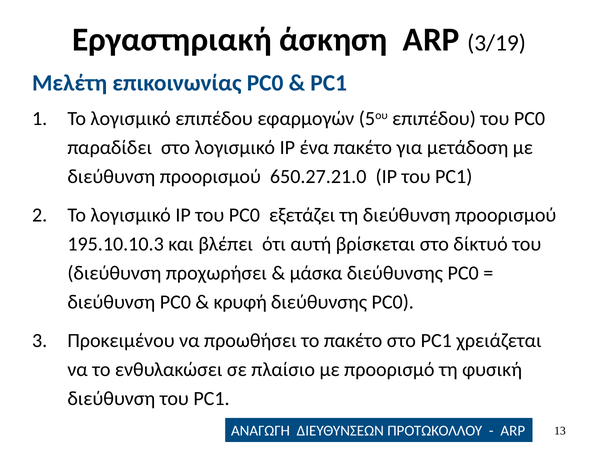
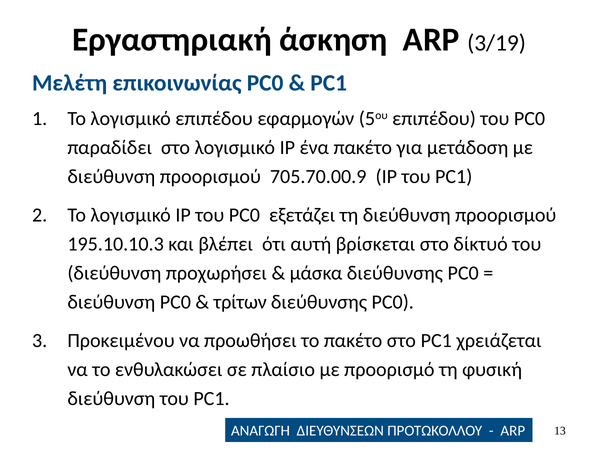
650.27.21.0: 650.27.21.0 -> 705.70.00.9 (318, 177)
κρυφή: κρυφή -> τρίτων (240, 302)
